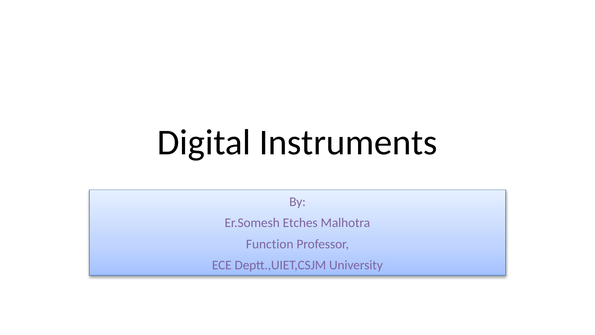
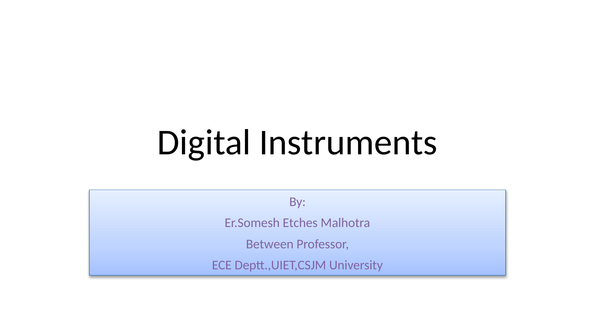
Function: Function -> Between (270, 244)
